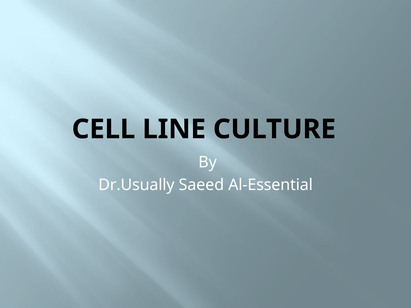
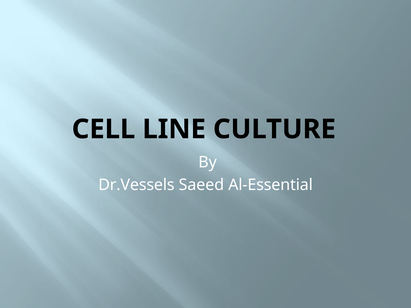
Dr.Usually: Dr.Usually -> Dr.Vessels (136, 185)
